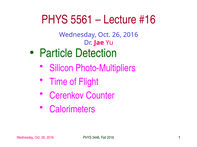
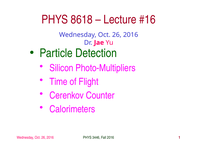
5561: 5561 -> 8618 (82, 20)
